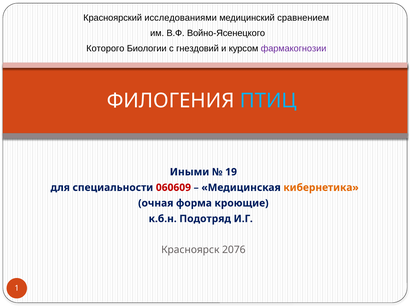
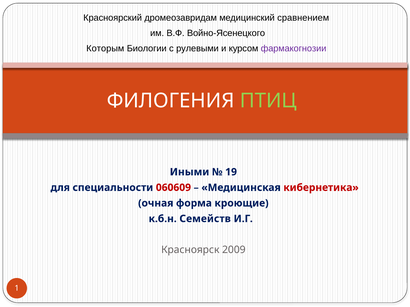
исследованиями: исследованиями -> дромеозавридам (181, 18)
Которого: Которого -> Которым (105, 49)
гнездовий: гнездовий -> рулевыми (197, 49)
ПТИЦ colour: light blue -> light green (268, 101)
кибернетика colour: orange -> red (321, 188)
Подотряд: Подотряд -> Семейств (205, 219)
2076: 2076 -> 2009 (234, 250)
